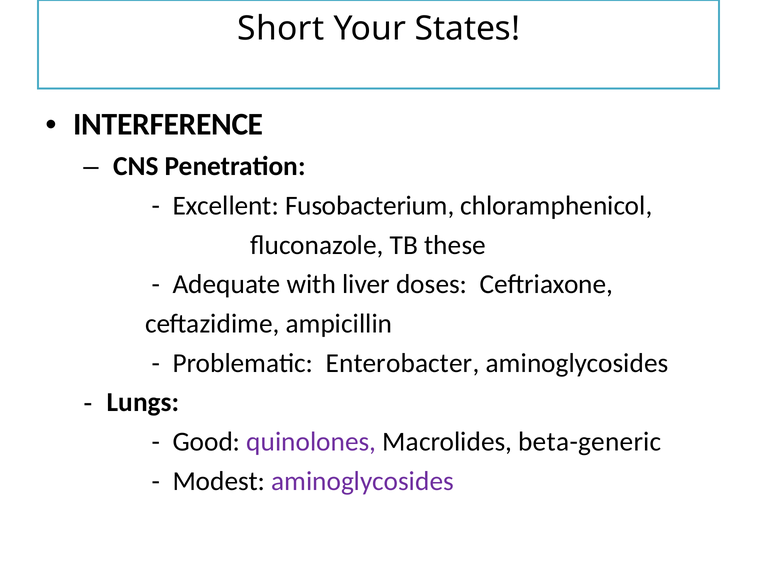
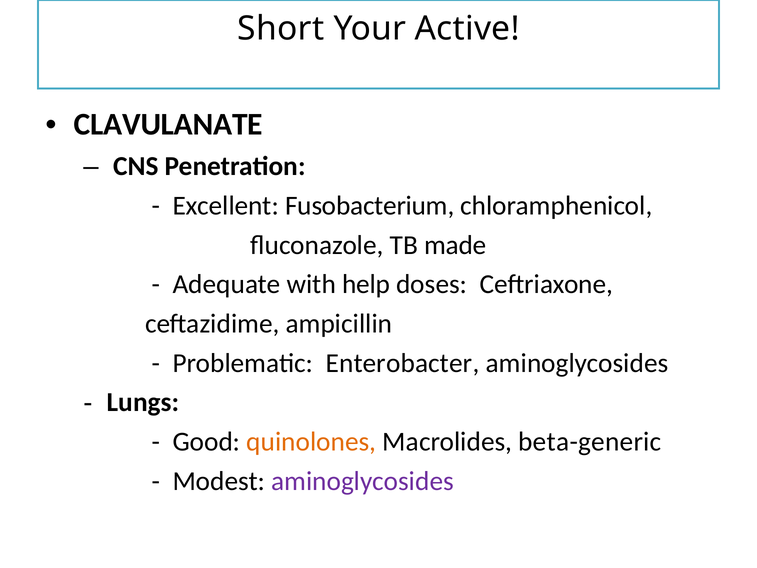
States: States -> Active (467, 29)
INTERFERENCE: INTERFERENCE -> CLAVULANATE (168, 124)
these: these -> made (455, 245)
liver: liver -> help (366, 284)
quinolones colour: purple -> orange (311, 442)
